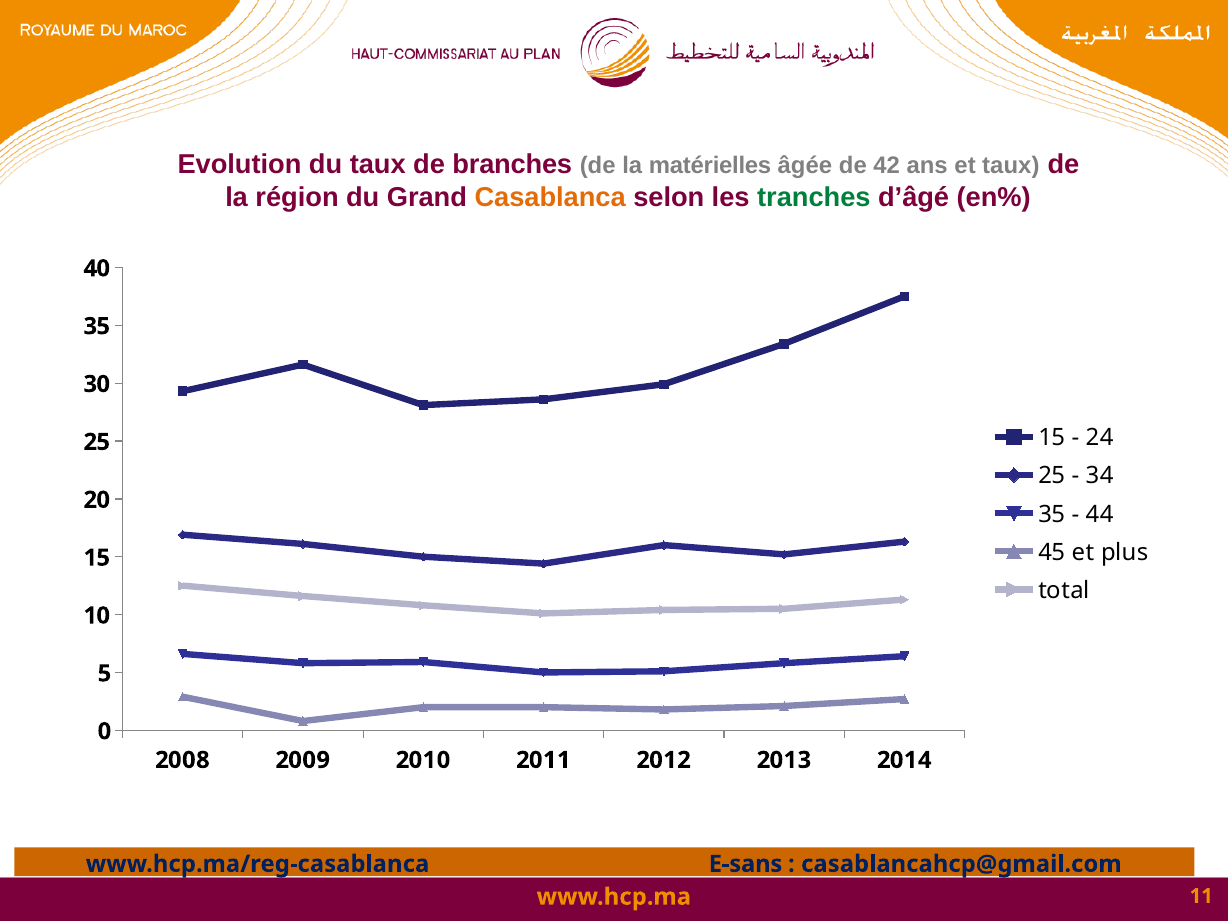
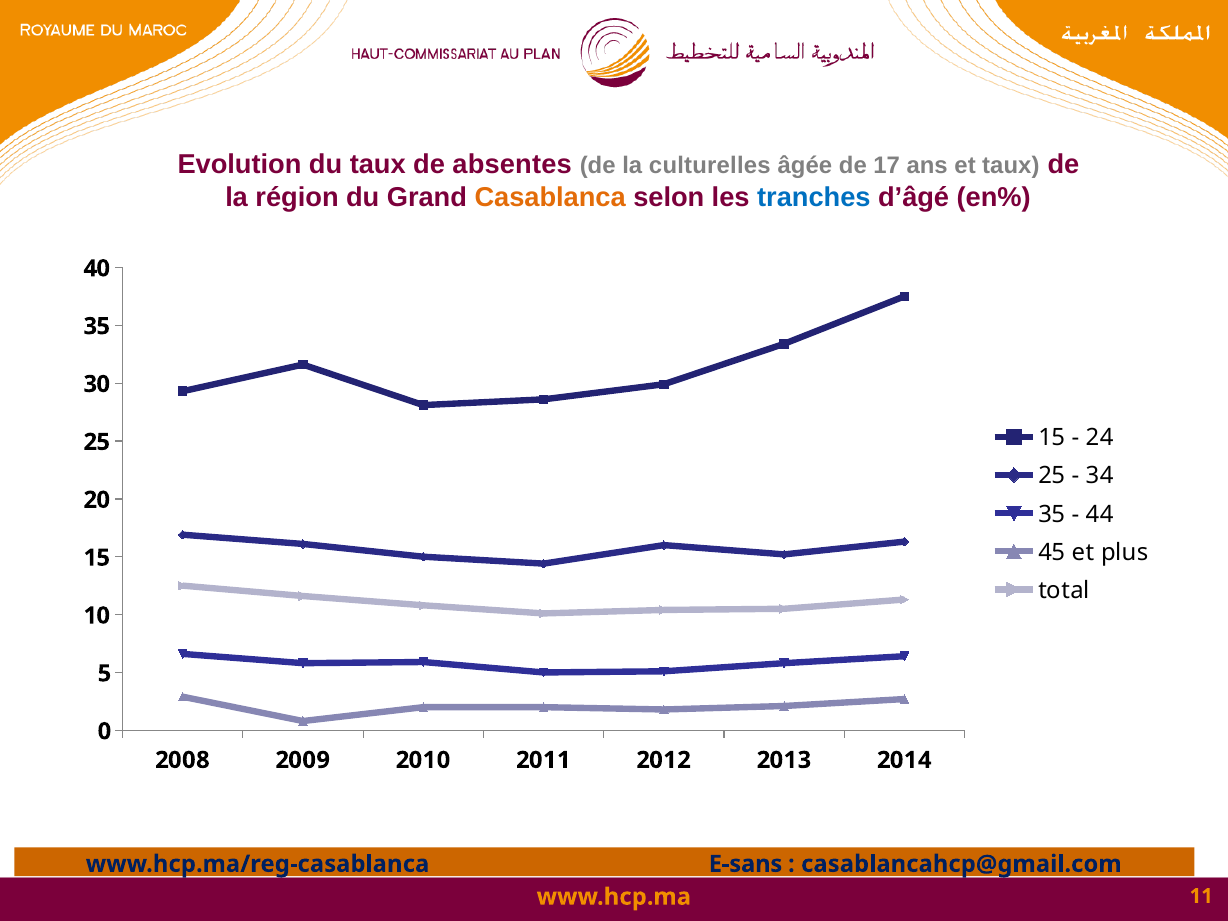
branches: branches -> absentes (512, 165)
matérielles: matérielles -> culturelles (710, 166)
42: 42 -> 17 (887, 166)
tranches colour: green -> blue (814, 198)
